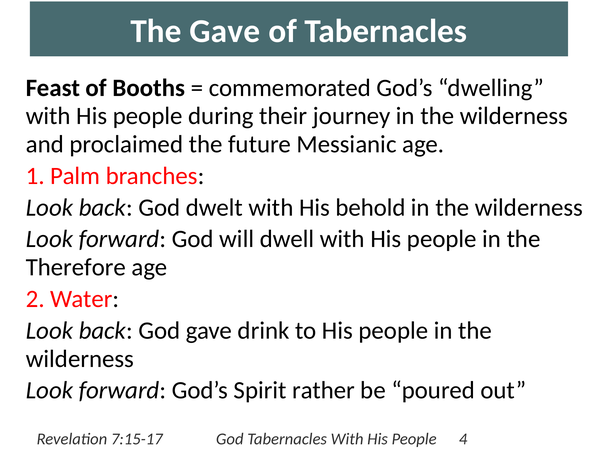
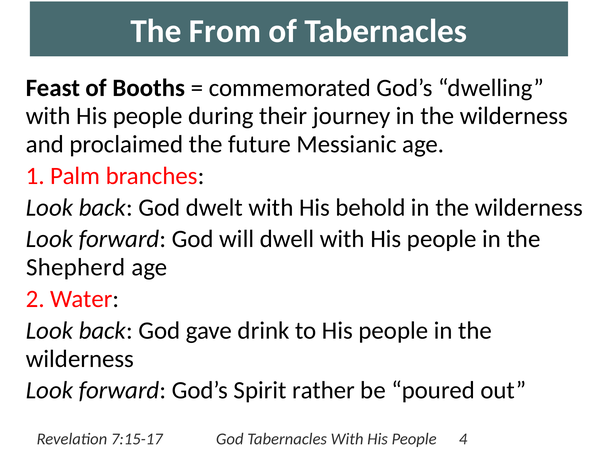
The Gave: Gave -> From (225, 31)
Therefore: Therefore -> Shepherd (76, 267)
